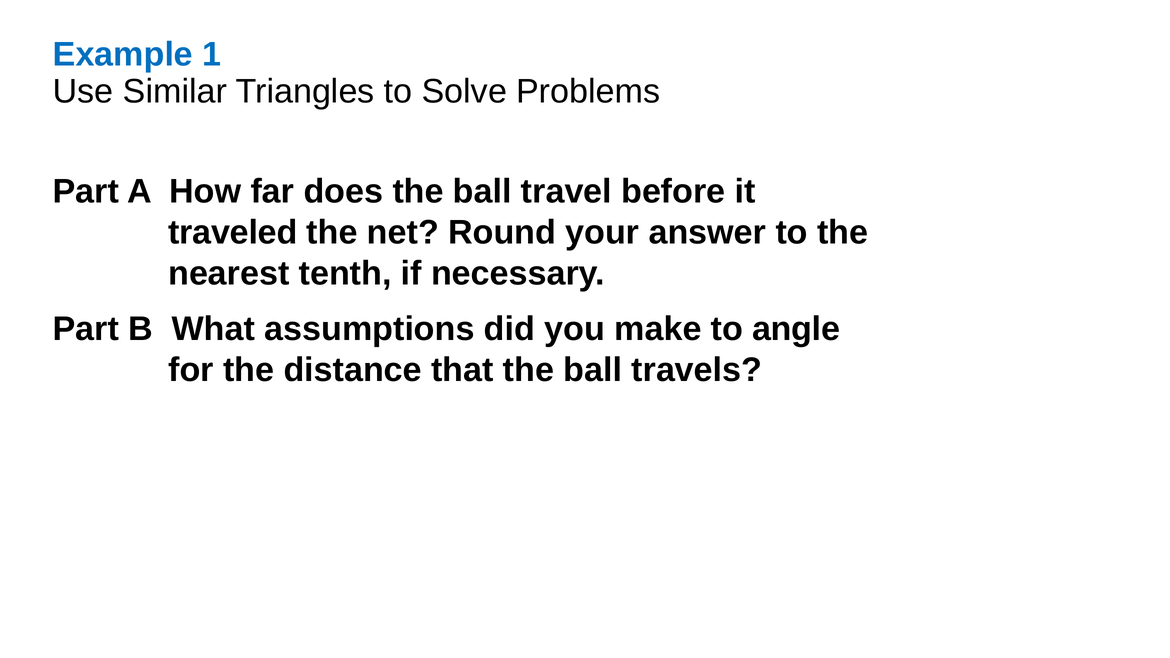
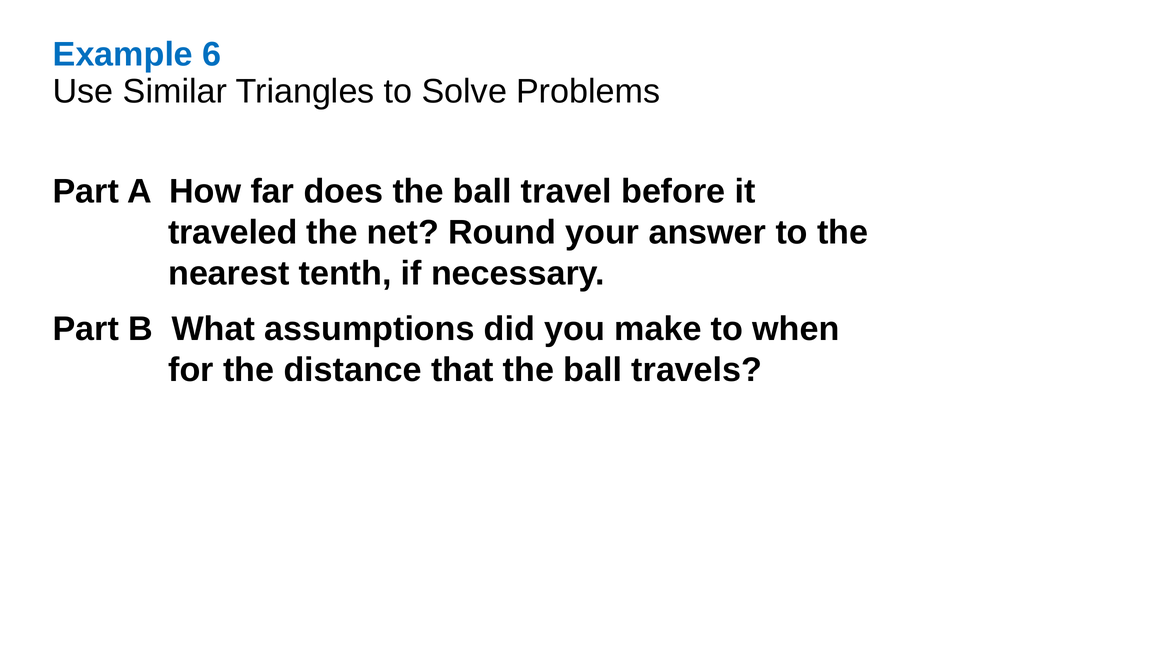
1: 1 -> 6 (212, 55)
angle: angle -> when (796, 329)
